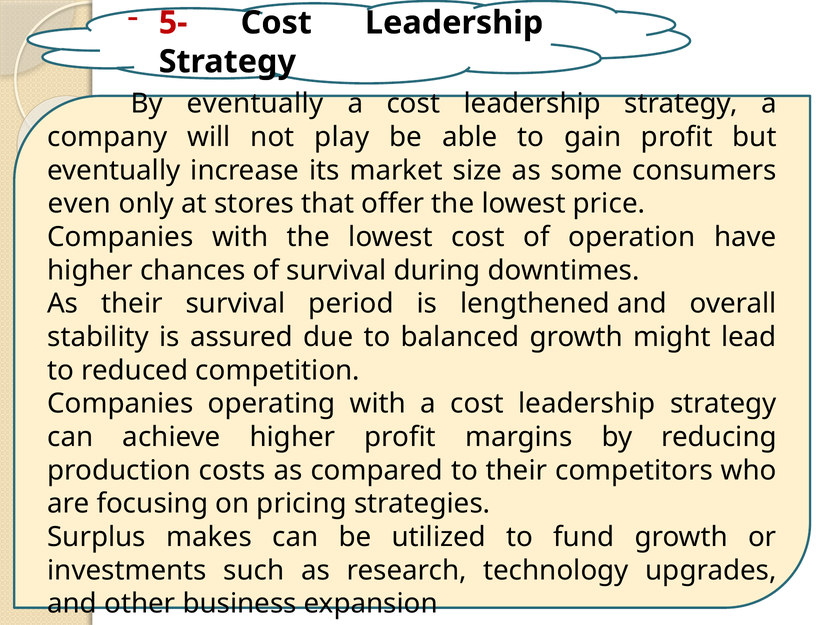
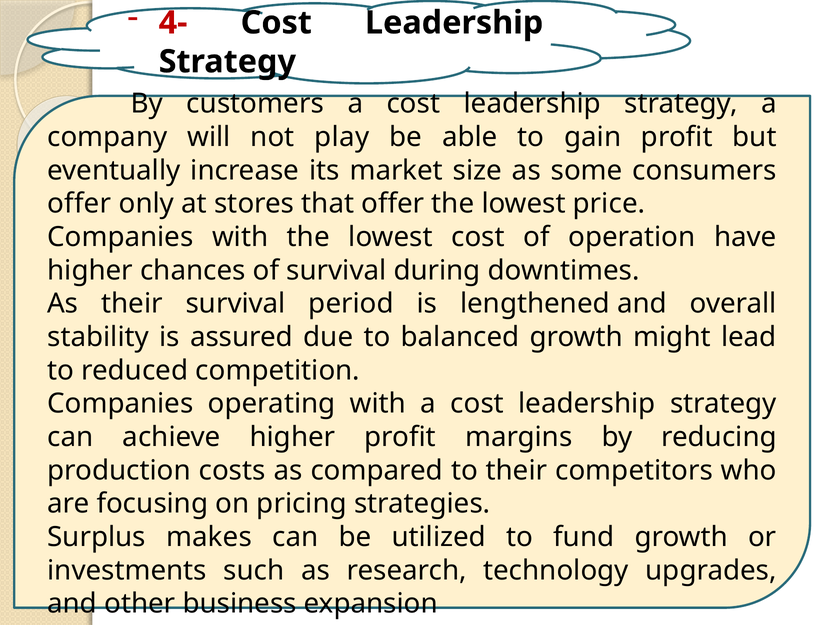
5-: 5- -> 4- (173, 23)
By eventually: eventually -> customers (255, 104)
even: even -> offer (79, 204)
